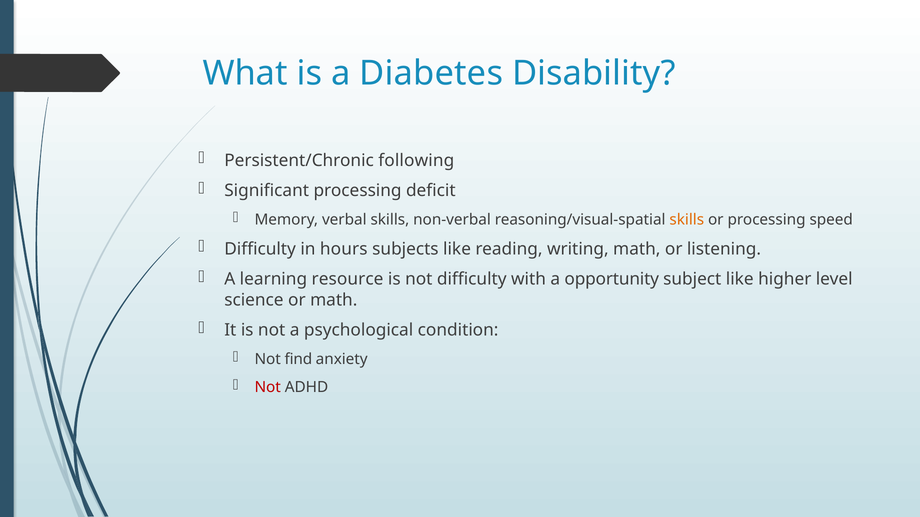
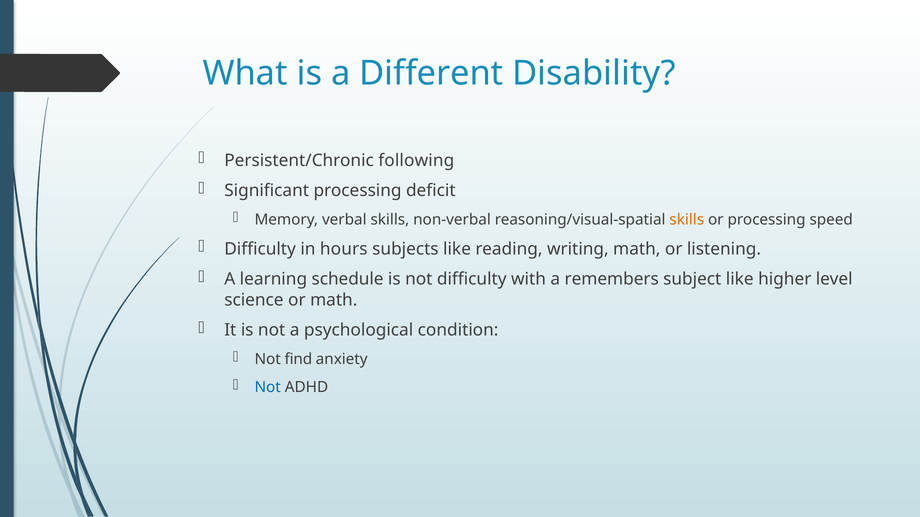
Diabetes: Diabetes -> Different (431, 74)
resource: resource -> schedule (348, 279)
opportunity: opportunity -> remembers (612, 279)
Not colour: red -> blue (268, 387)
